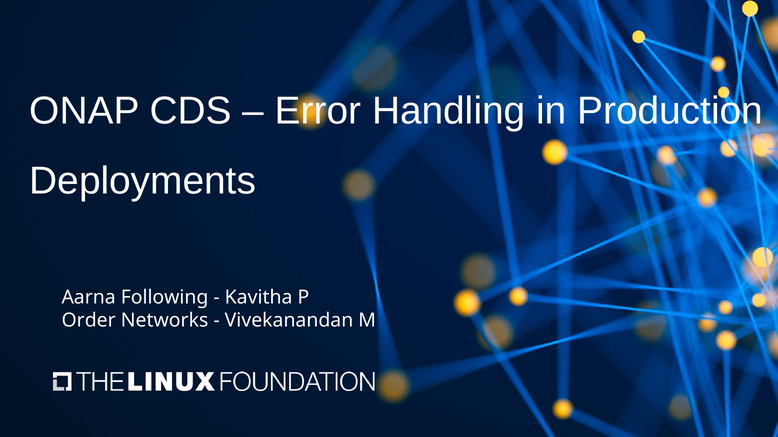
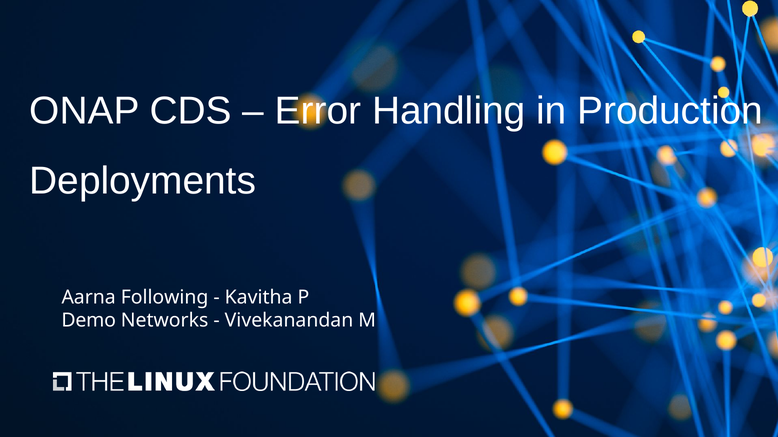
Order: Order -> Demo (89, 321)
